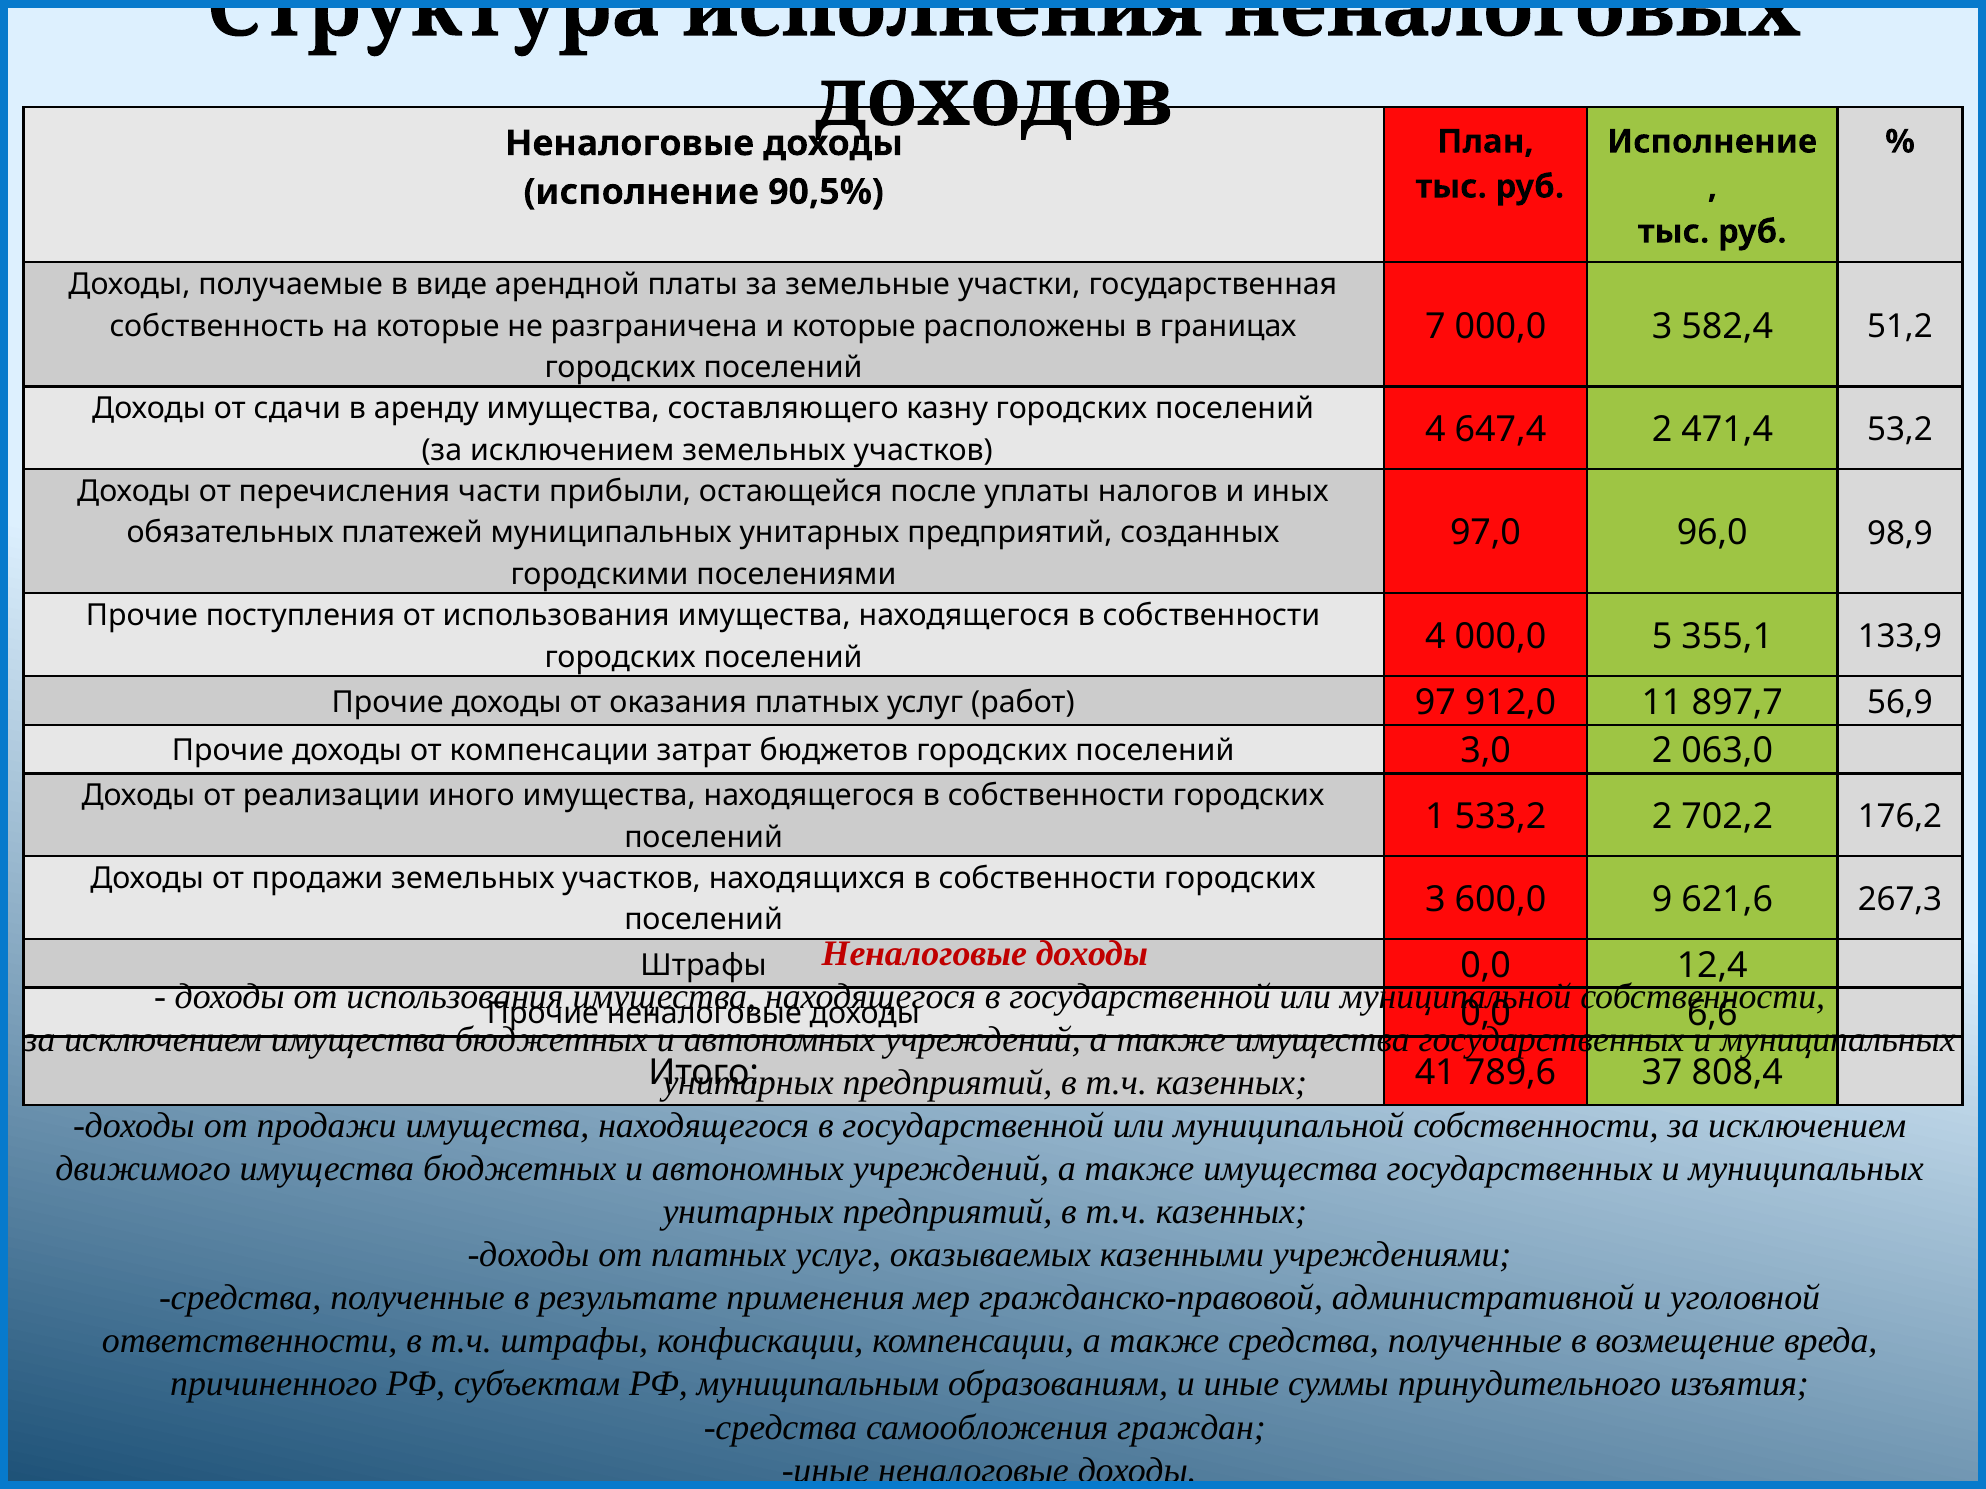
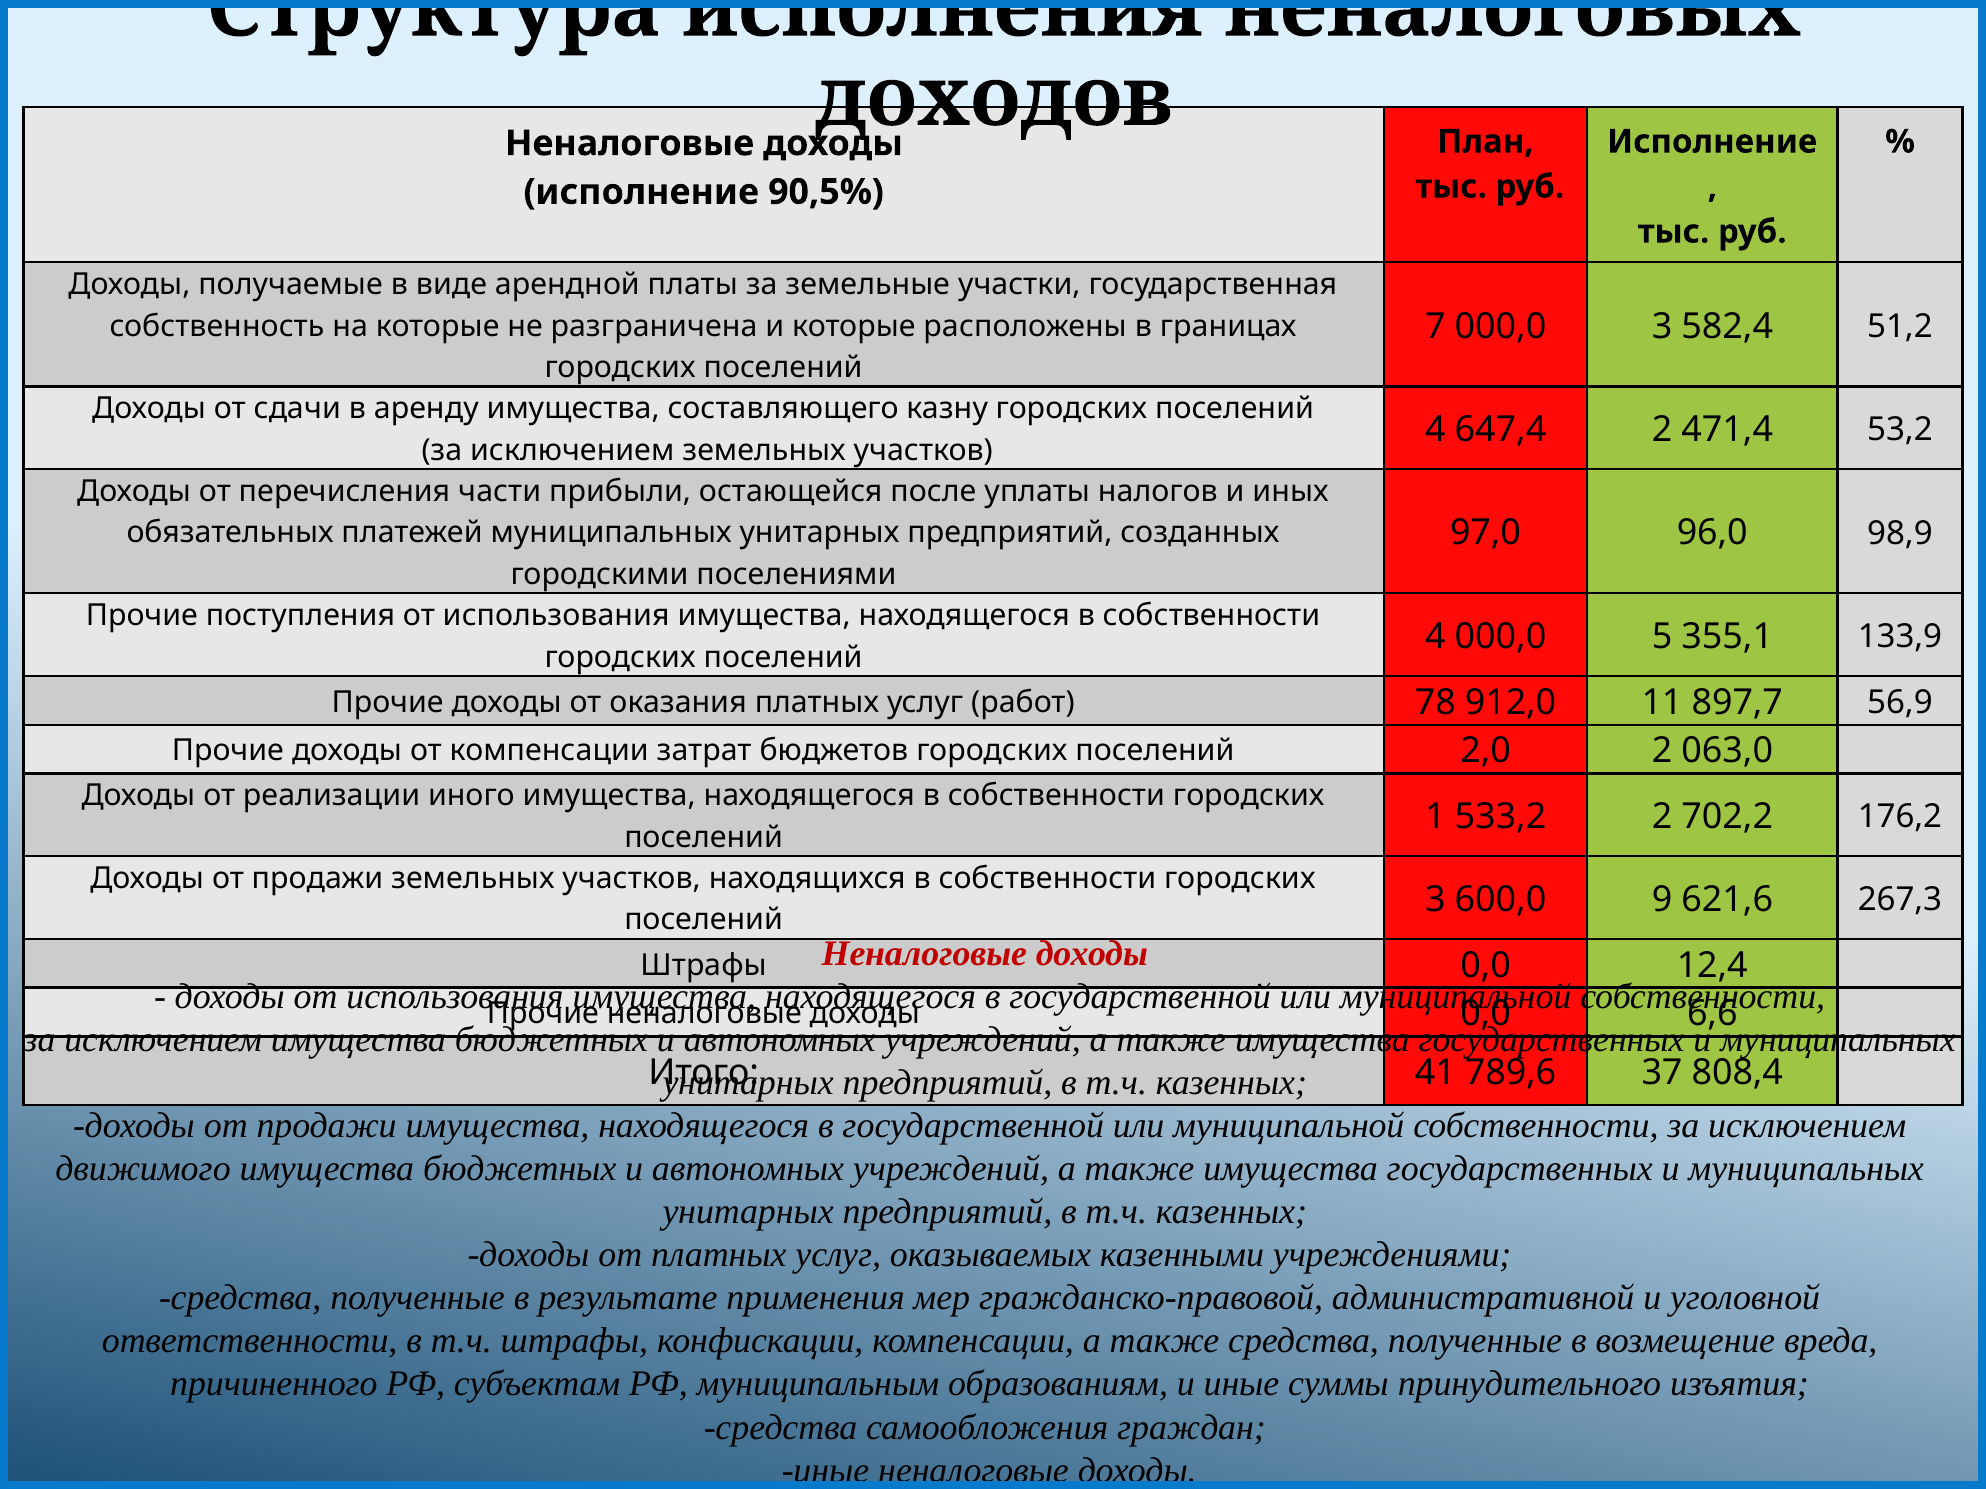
97: 97 -> 78 (1435, 702)
3,0: 3,0 -> 2,0 (1486, 751)
